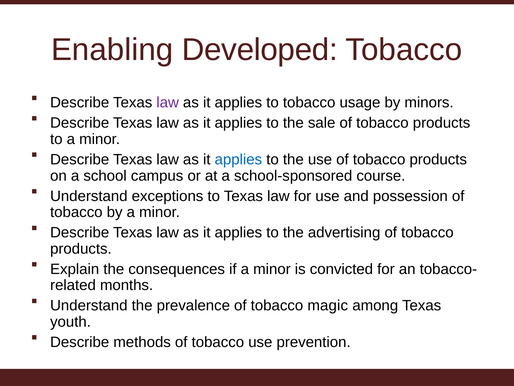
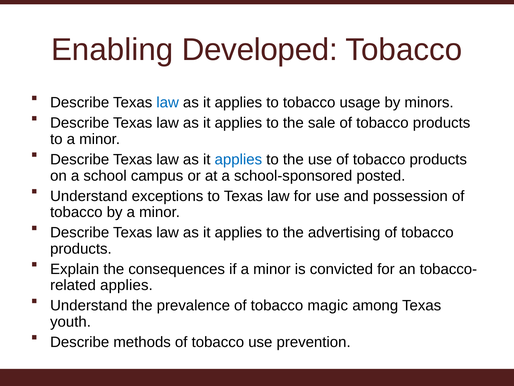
law colour: purple -> blue (168, 103)
course: course -> posted (381, 176)
months: months -> applies (126, 285)
